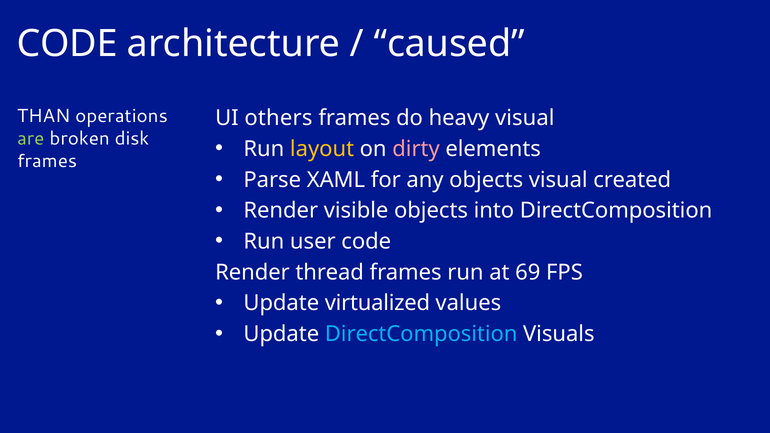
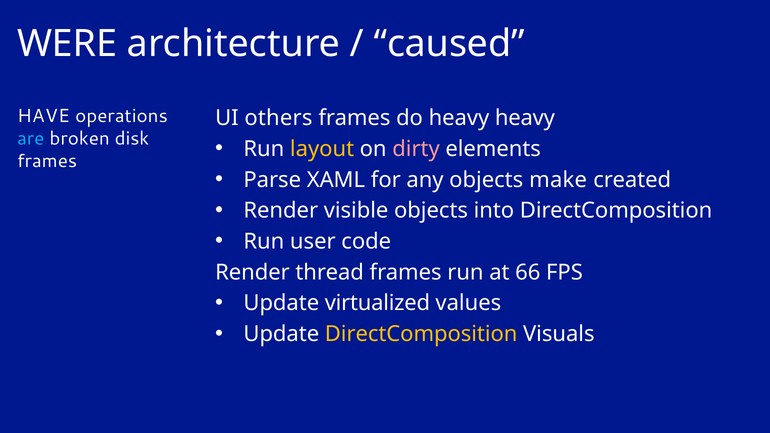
CODE: CODE -> WERE (67, 44)
THAN: THAN -> HAVE (43, 116)
heavy visual: visual -> heavy (525, 118)
are colour: light green -> light blue (31, 139)
objects visual: visual -> make (558, 180)
69: 69 -> 66 (528, 272)
DirectComposition colour: light blue -> yellow (421, 334)
